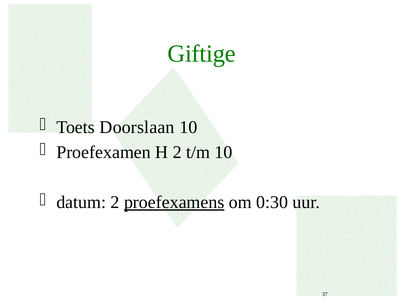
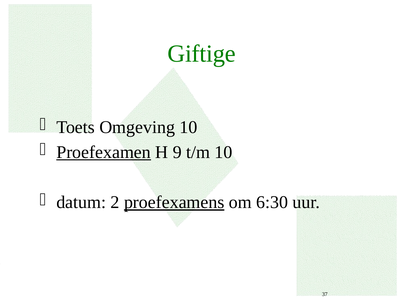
Doorslaan: Doorslaan -> Omgeving (137, 127)
Proefexamen underline: none -> present (104, 152)
H 2: 2 -> 9 (177, 152)
0:30: 0:30 -> 6:30 (272, 203)
